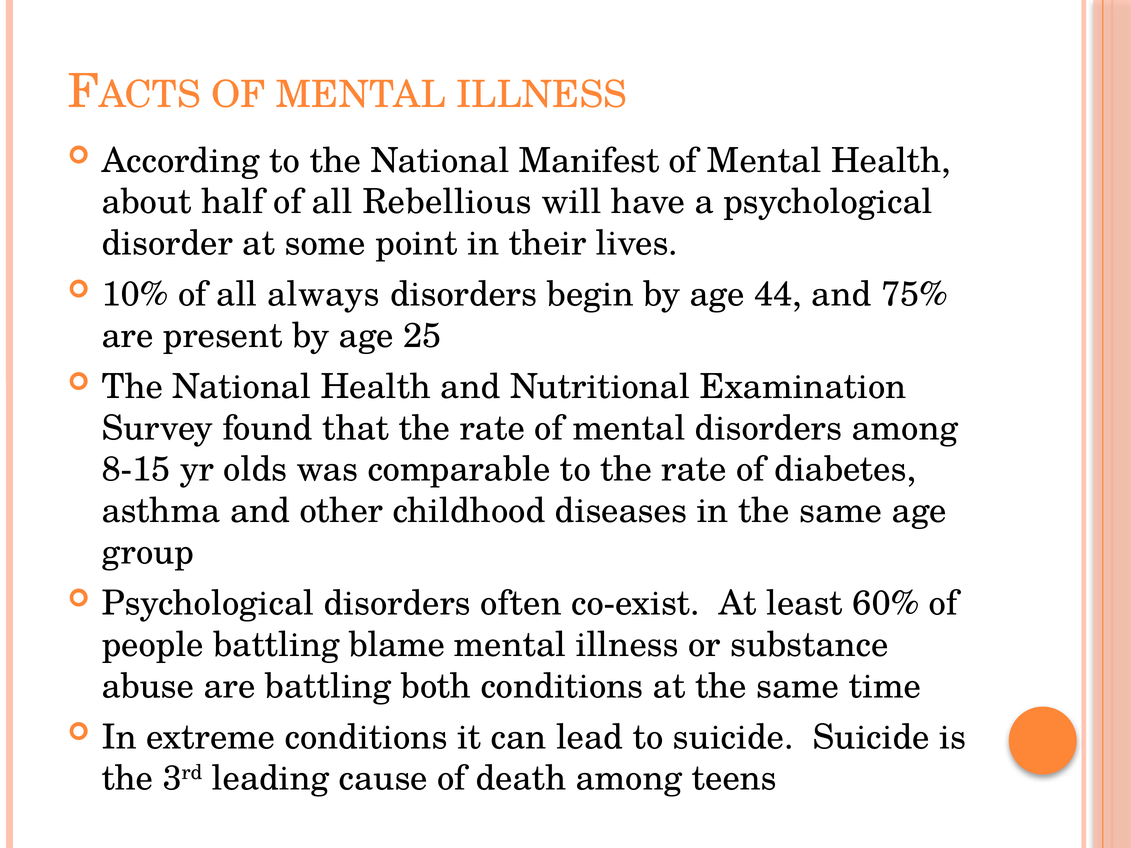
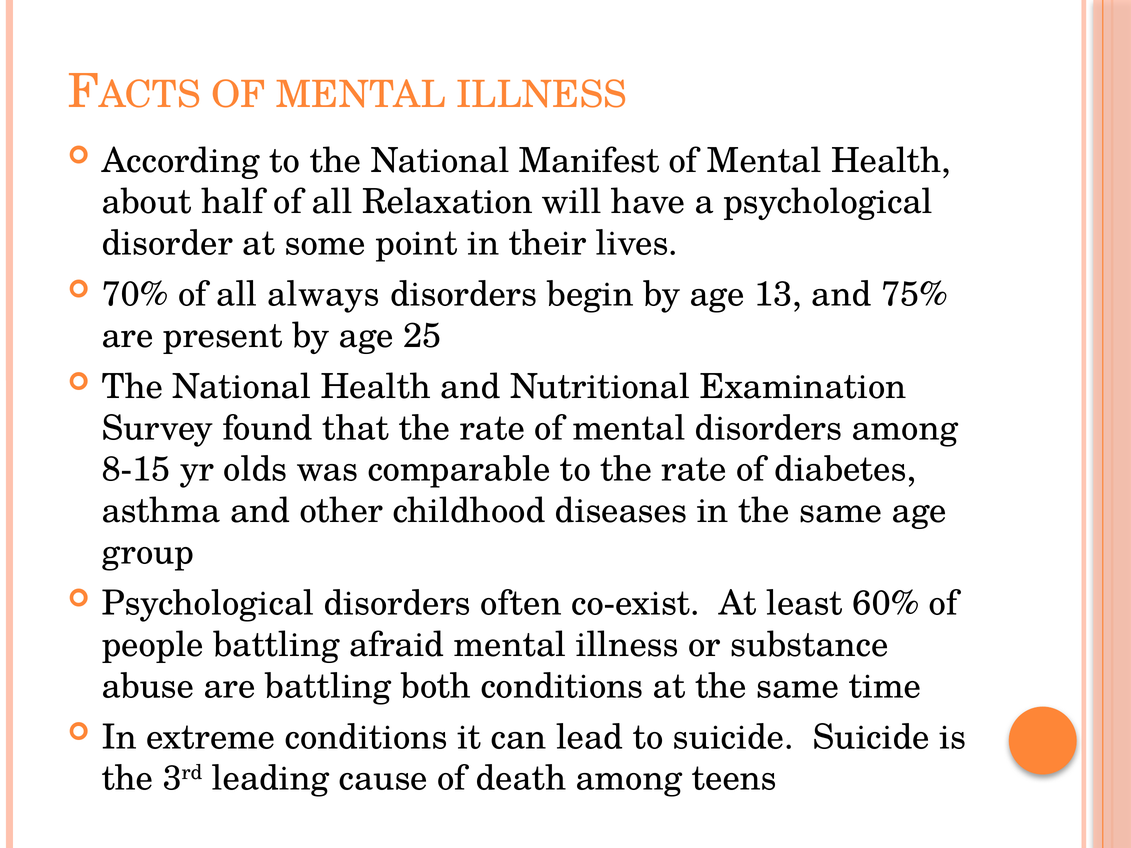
Rebellious: Rebellious -> Relaxation (447, 202)
10%: 10% -> 70% (135, 294)
44: 44 -> 13 (778, 294)
blame: blame -> afraid (397, 645)
